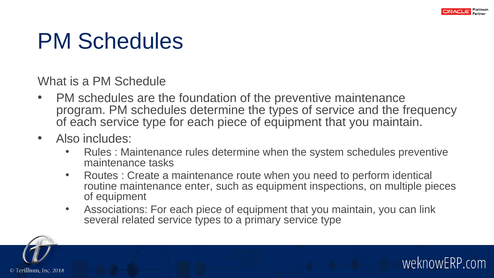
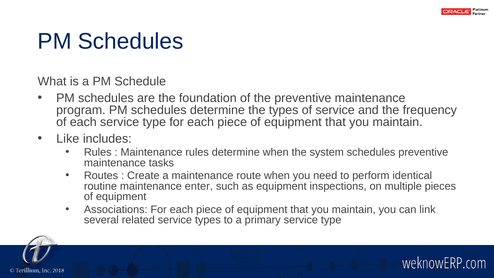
Also: Also -> Like (68, 139)
